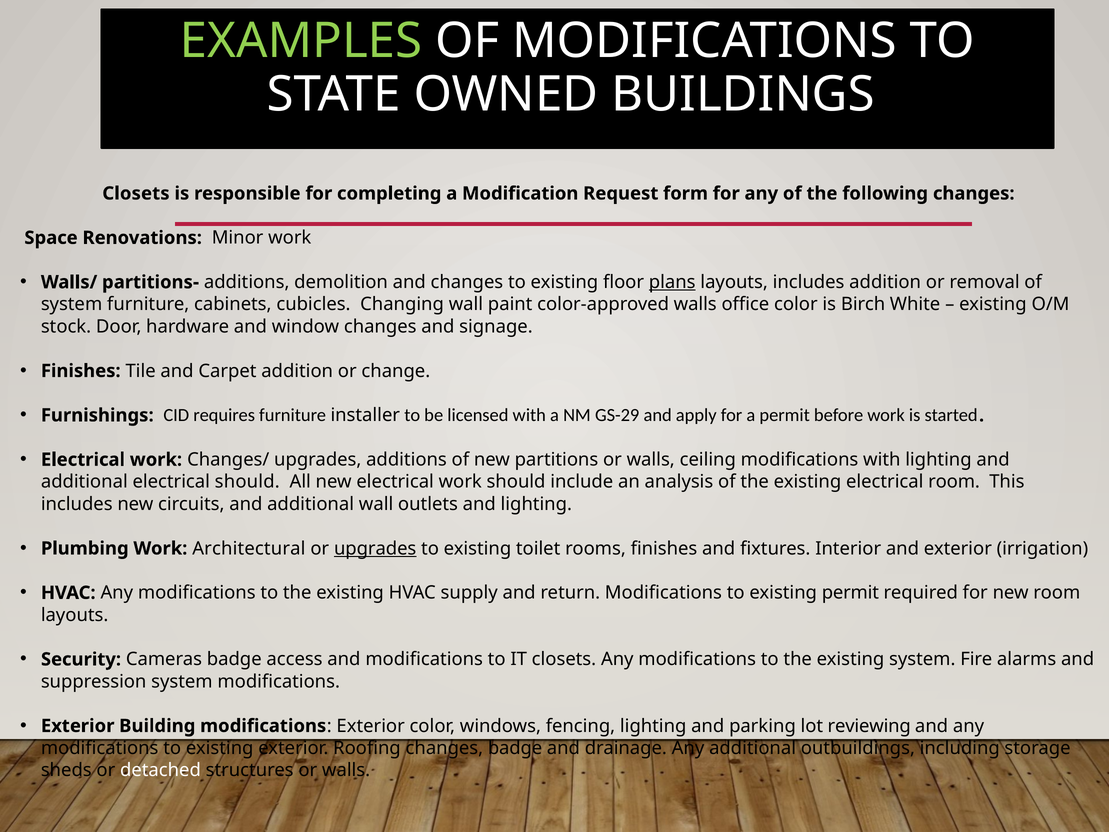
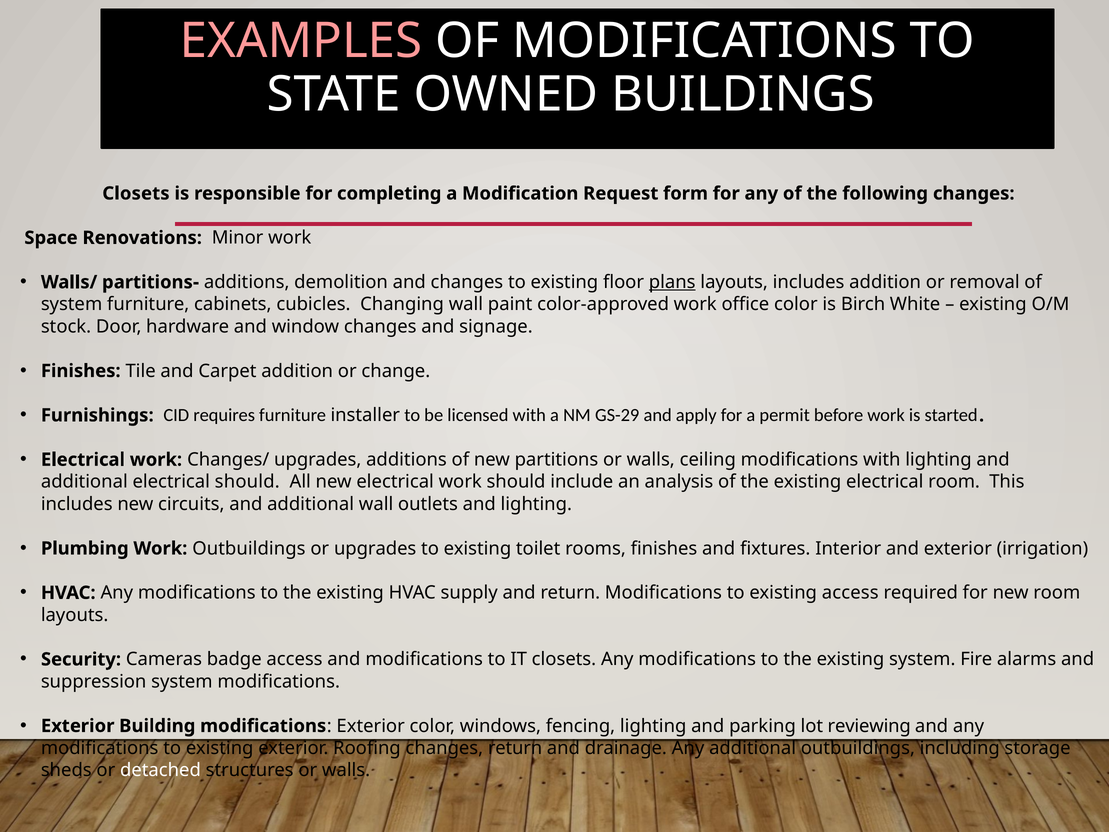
EXAMPLES colour: light green -> pink (301, 41)
color-approved walls: walls -> work (695, 304)
Work Architectural: Architectural -> Outbuildings (249, 548)
upgrades underline: present -> none (375, 548)
existing permit: permit -> access (850, 593)
changes badge: badge -> return (515, 748)
